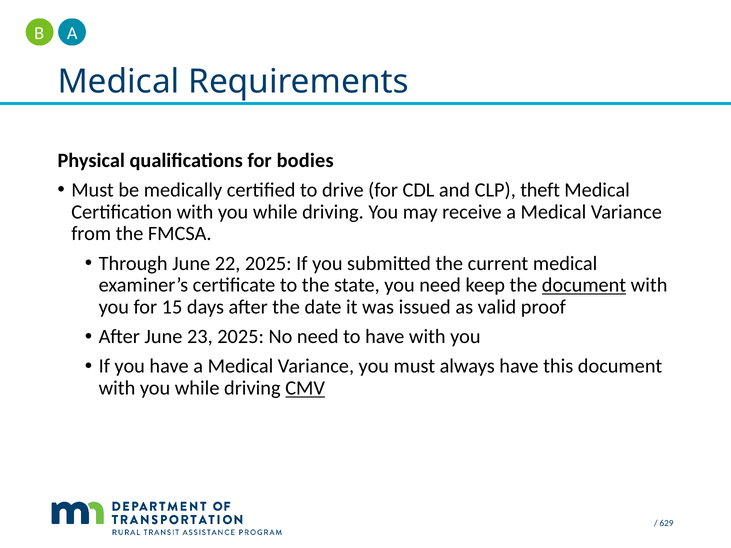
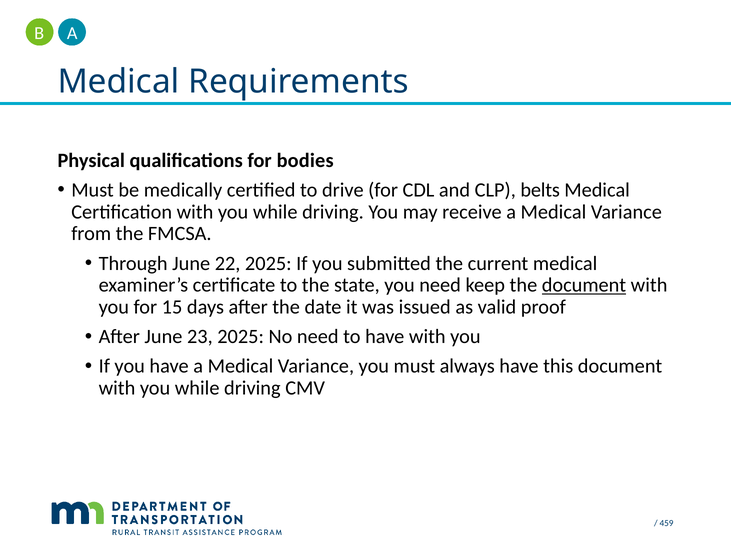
theft: theft -> belts (540, 190)
CMV underline: present -> none (305, 388)
629: 629 -> 459 (666, 523)
